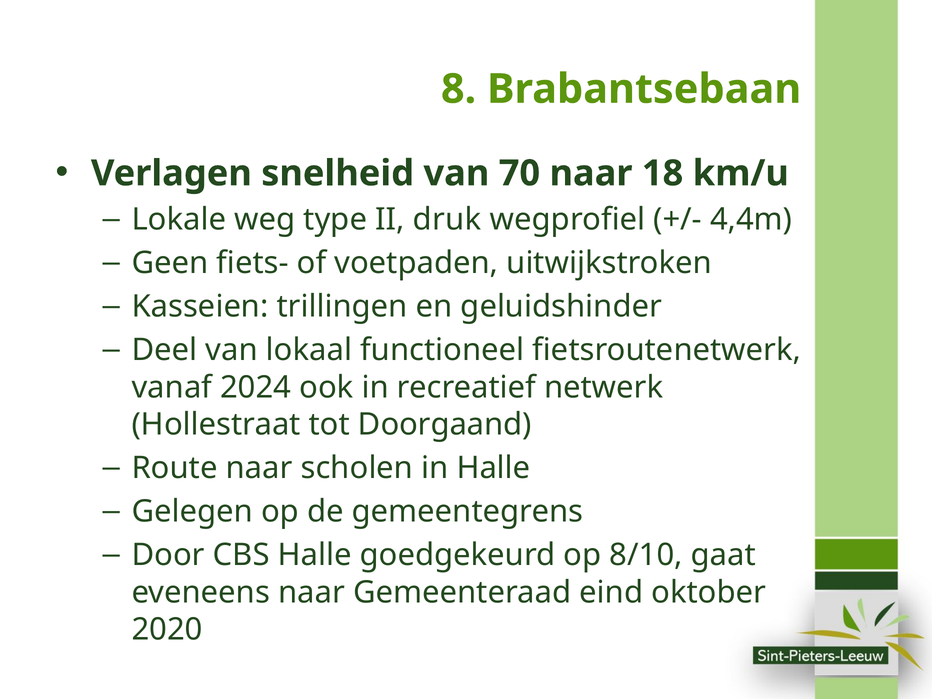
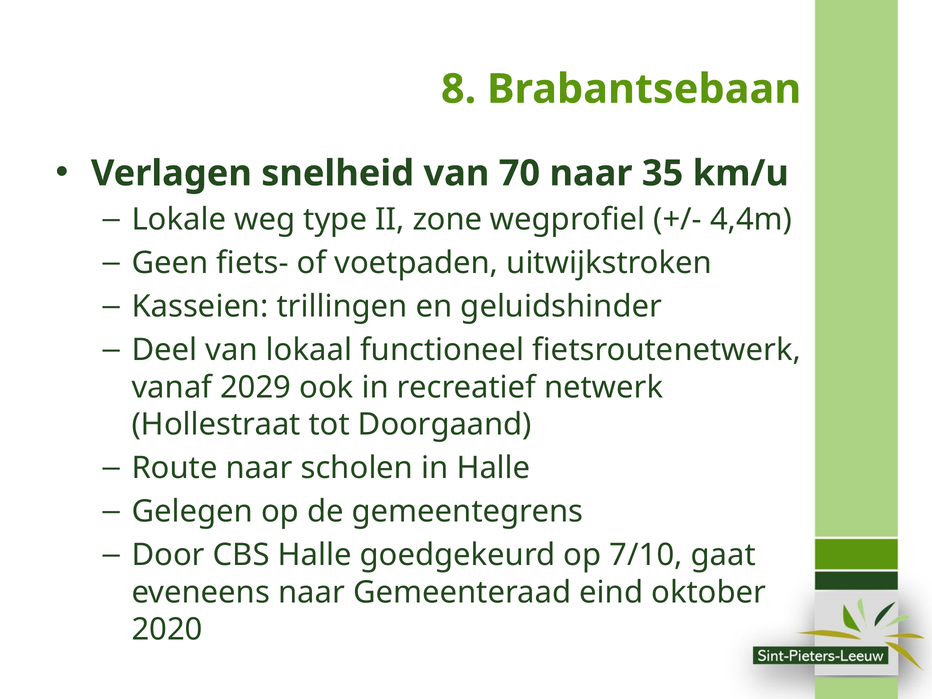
18: 18 -> 35 (663, 173)
druk: druk -> zone (447, 220)
2024: 2024 -> 2029 (256, 387)
8/10: 8/10 -> 7/10 (646, 555)
